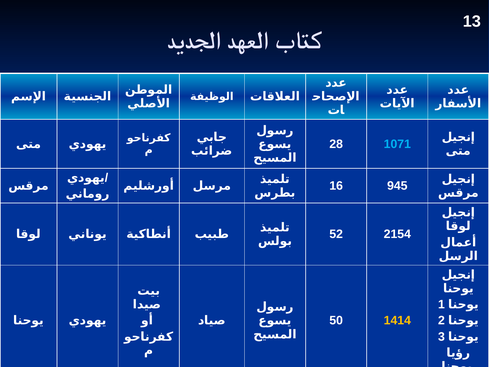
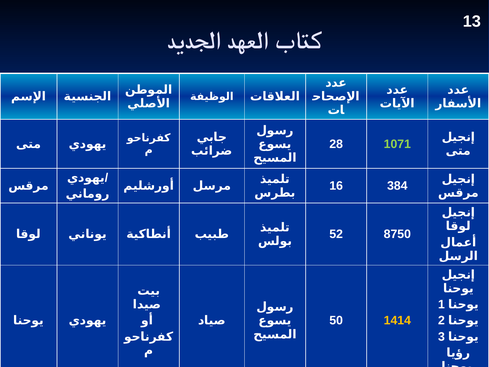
1071 colour: light blue -> light green (397, 144)
945: 945 -> 384 (397, 186)
2154: 2154 -> 8750 (397, 234)
